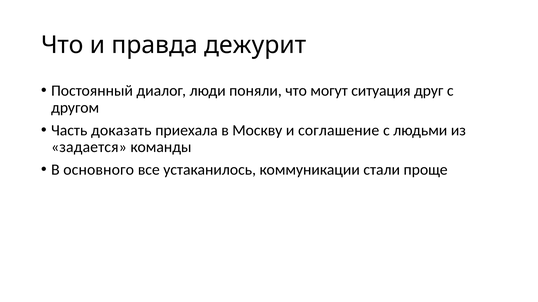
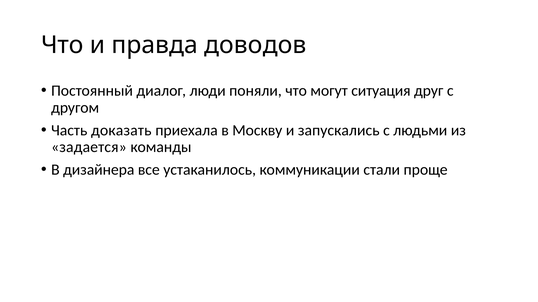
дежурит: дежурит -> доводов (255, 45)
соглашение: соглашение -> запускались (339, 130)
основного: основного -> дизайнера (99, 170)
